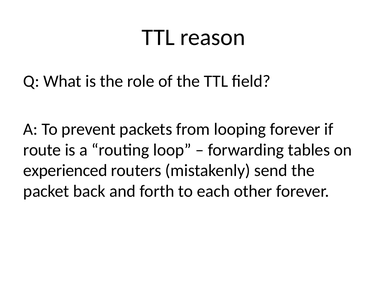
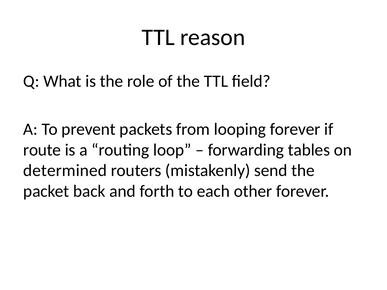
experienced: experienced -> determined (65, 171)
